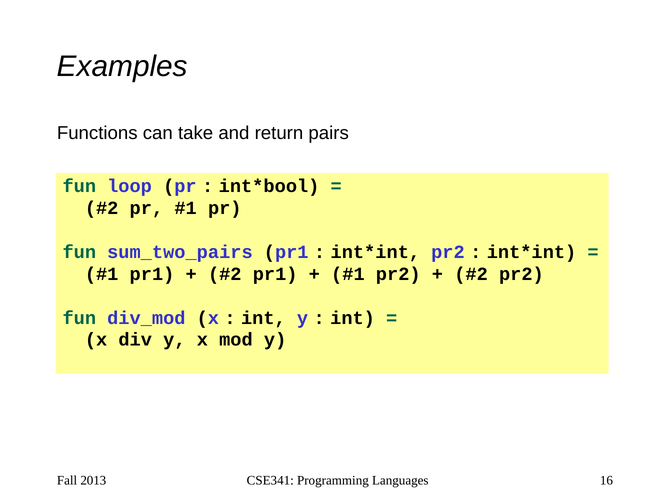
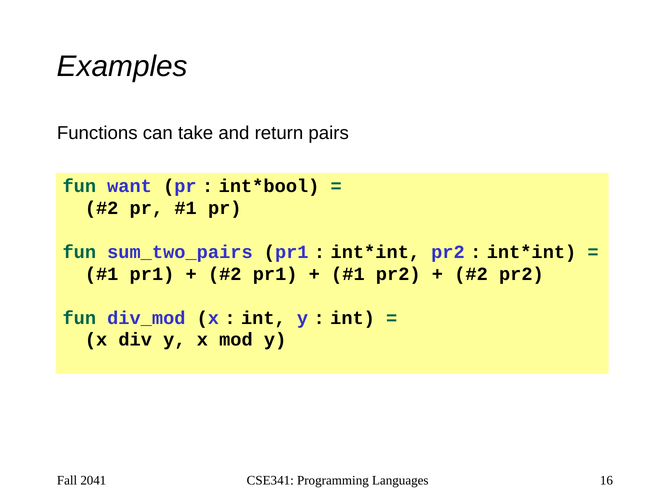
loop: loop -> want (130, 186)
2013: 2013 -> 2041 (93, 481)
